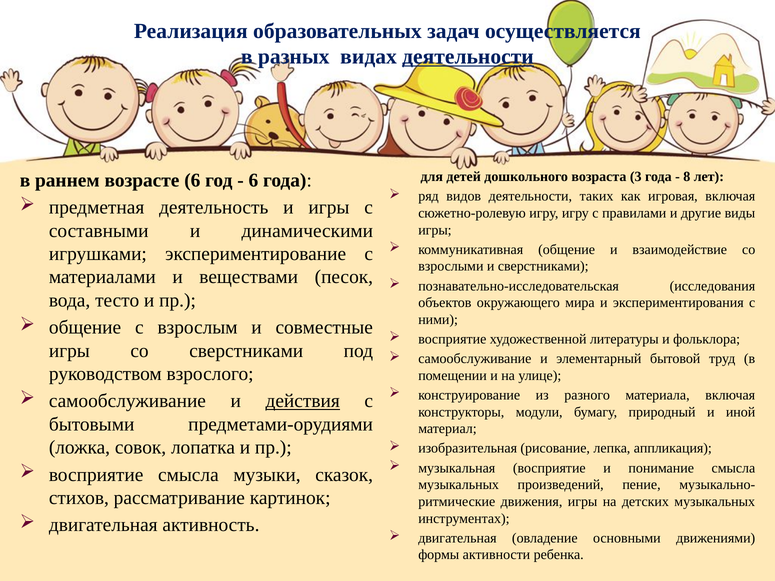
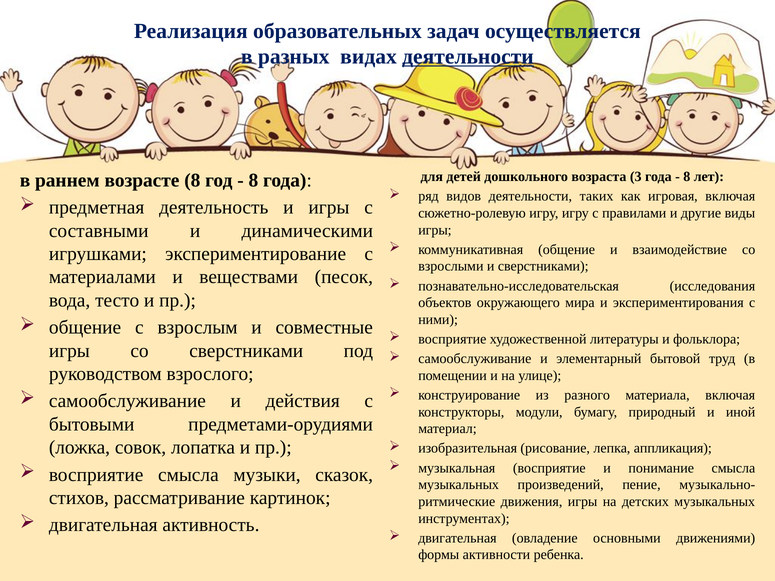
возрасте 6: 6 -> 8 (192, 180)
6: 6 -> 8 (253, 180)
действия underline: present -> none (303, 401)
